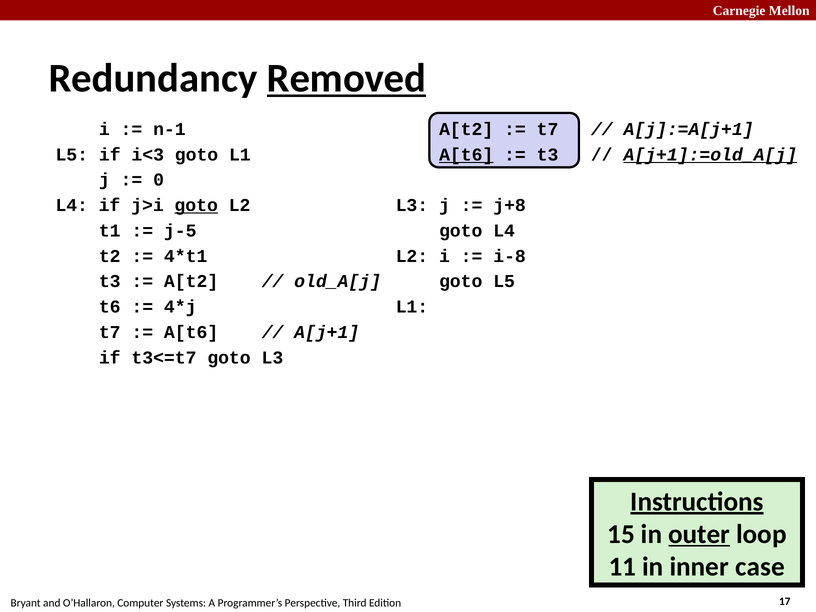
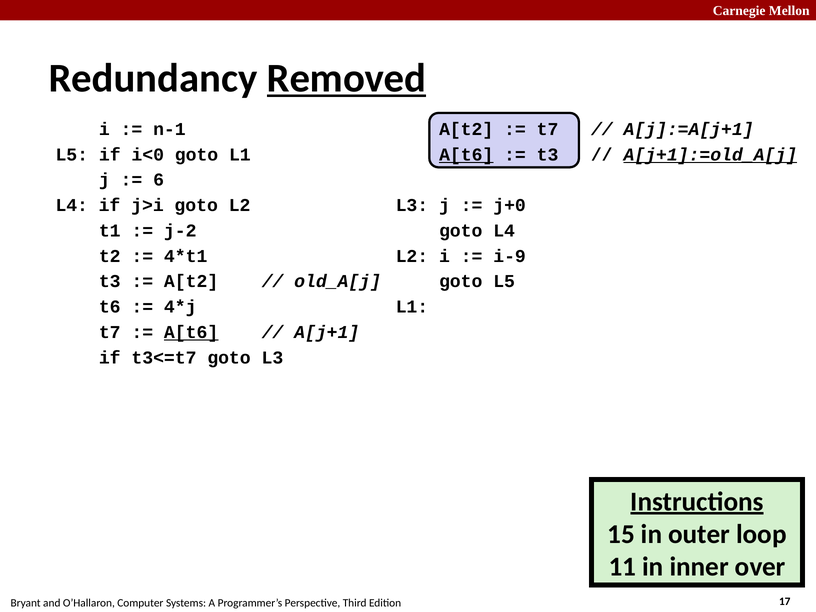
i<3: i<3 -> i<0 (148, 155)
0: 0 -> 6 (159, 180)
goto underline: present -> none (196, 205)
j+8: j+8 -> j+0 (510, 205)
j-5: j-5 -> j-2 (180, 231)
i-8: i-8 -> i-9 (510, 256)
A[t6 underline: none -> present (191, 332)
outer underline: present -> none (699, 534)
case: case -> over (760, 567)
